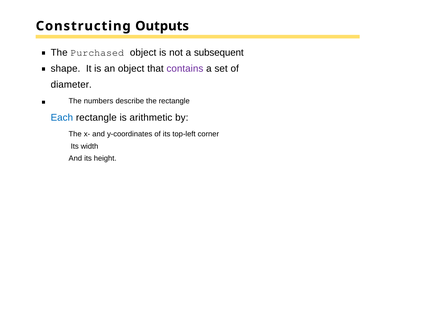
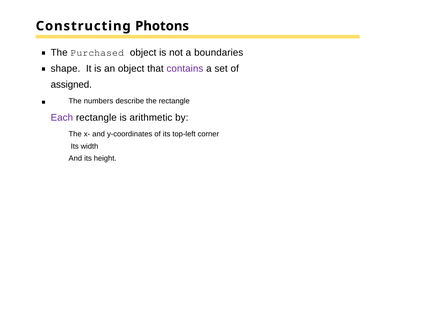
Outputs: Outputs -> Photons (162, 26)
subsequent: subsequent -> boundaries (219, 52)
diameter: diameter -> assigned (71, 84)
Each colour: blue -> purple (62, 117)
